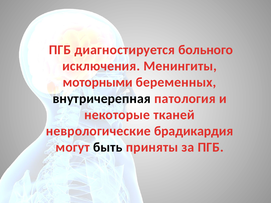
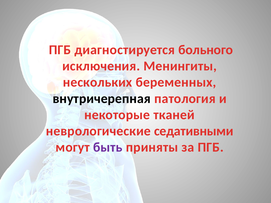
моторными: моторными -> нескольких (98, 82)
брадикардия: брадикардия -> седативными (194, 131)
быть colour: black -> purple (108, 147)
